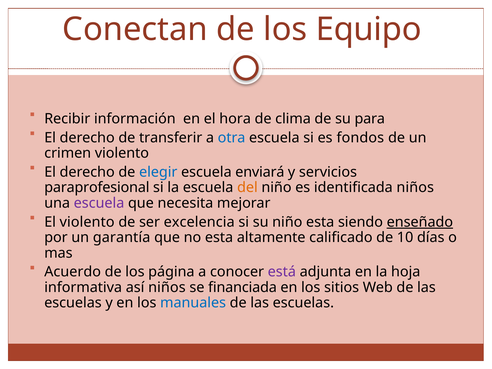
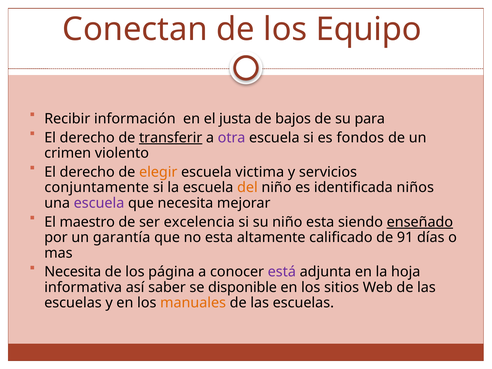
hora: hora -> justa (235, 119)
clima: clima -> bajos (293, 119)
transferir underline: none -> present (171, 138)
otra colour: blue -> purple (232, 138)
elegir colour: blue -> orange (158, 172)
enviará: enviará -> victima (260, 172)
paraprofesional: paraprofesional -> conjuntamente (97, 188)
El violento: violento -> maestro (87, 222)
10: 10 -> 91 (405, 237)
Acuerdo: Acuerdo -> Necesita (73, 272)
así niños: niños -> saber (167, 287)
financiada: financiada -> disponible (242, 287)
manuales colour: blue -> orange (193, 303)
